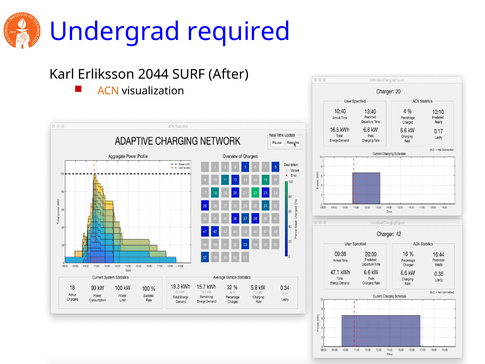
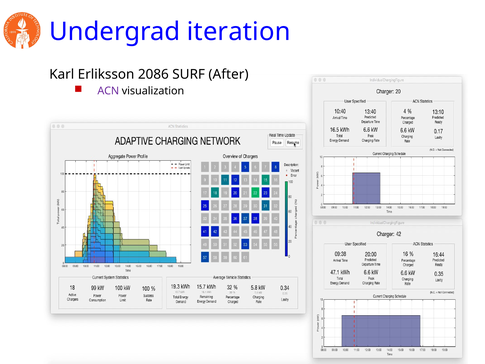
required: required -> iteration (239, 32)
2044: 2044 -> 2086 (153, 74)
ACN colour: orange -> purple (108, 91)
